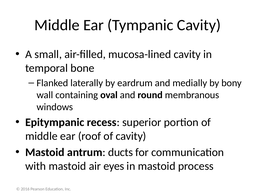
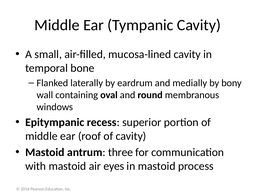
ducts: ducts -> three (121, 152)
